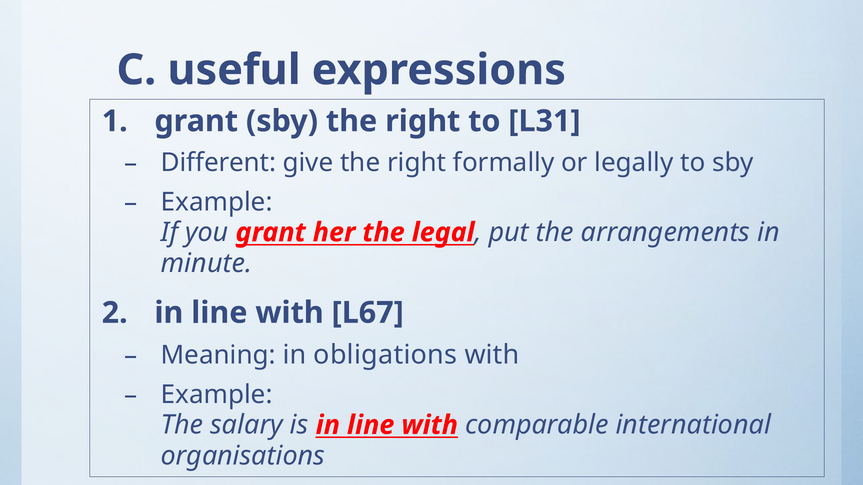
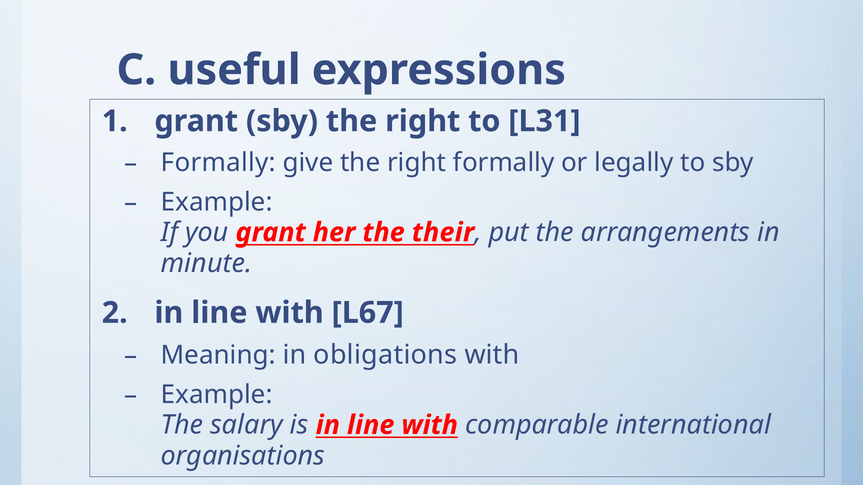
Different: Different -> Formally (218, 163)
legal: legal -> their (443, 233)
